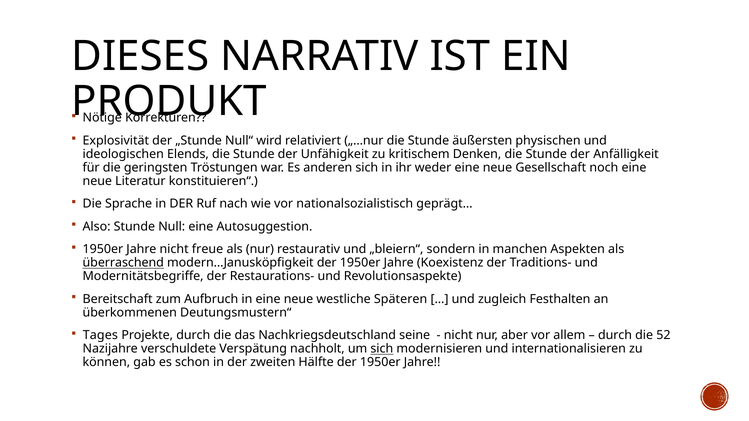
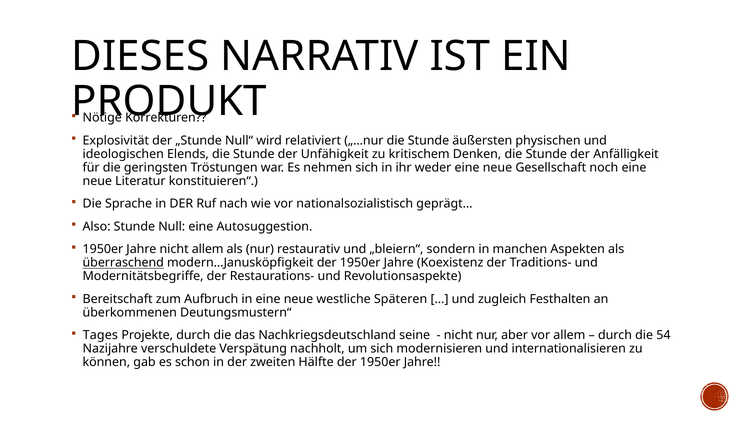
anderen: anderen -> nehmen (328, 168)
nicht freue: freue -> allem (208, 250)
52: 52 -> 54 (663, 336)
sich underline: present -> none (382, 349)
